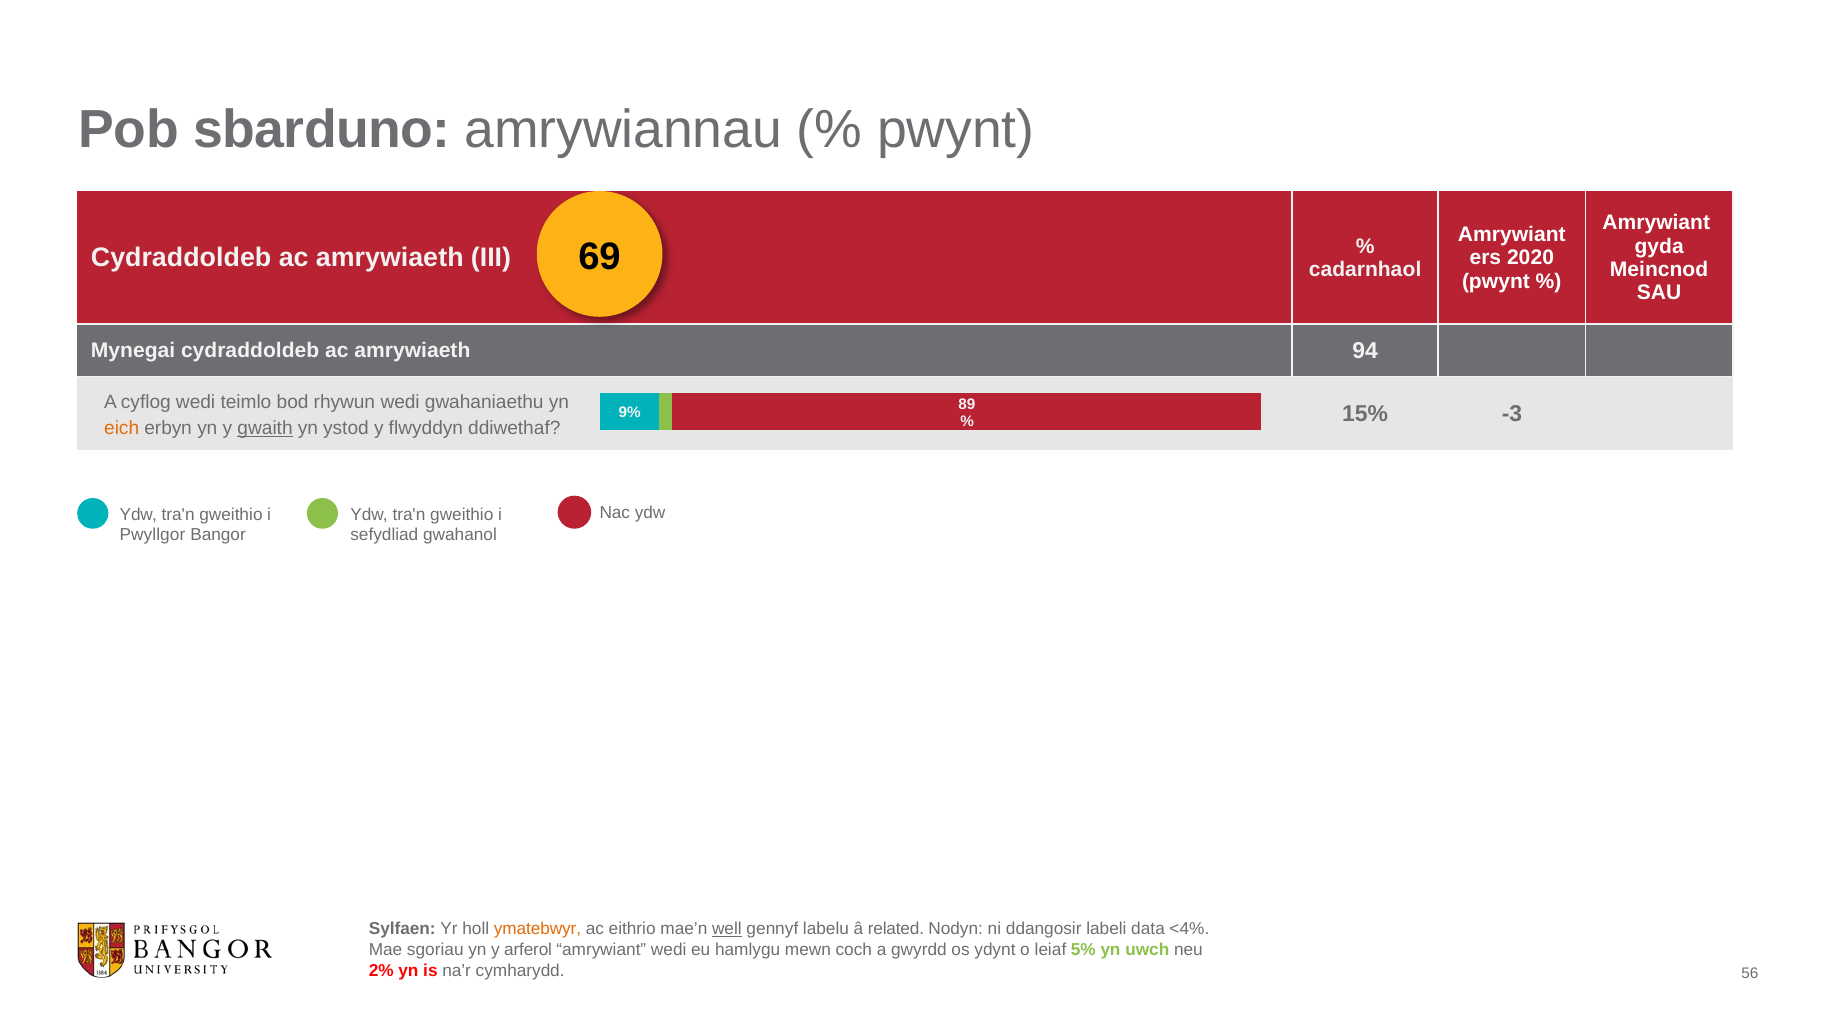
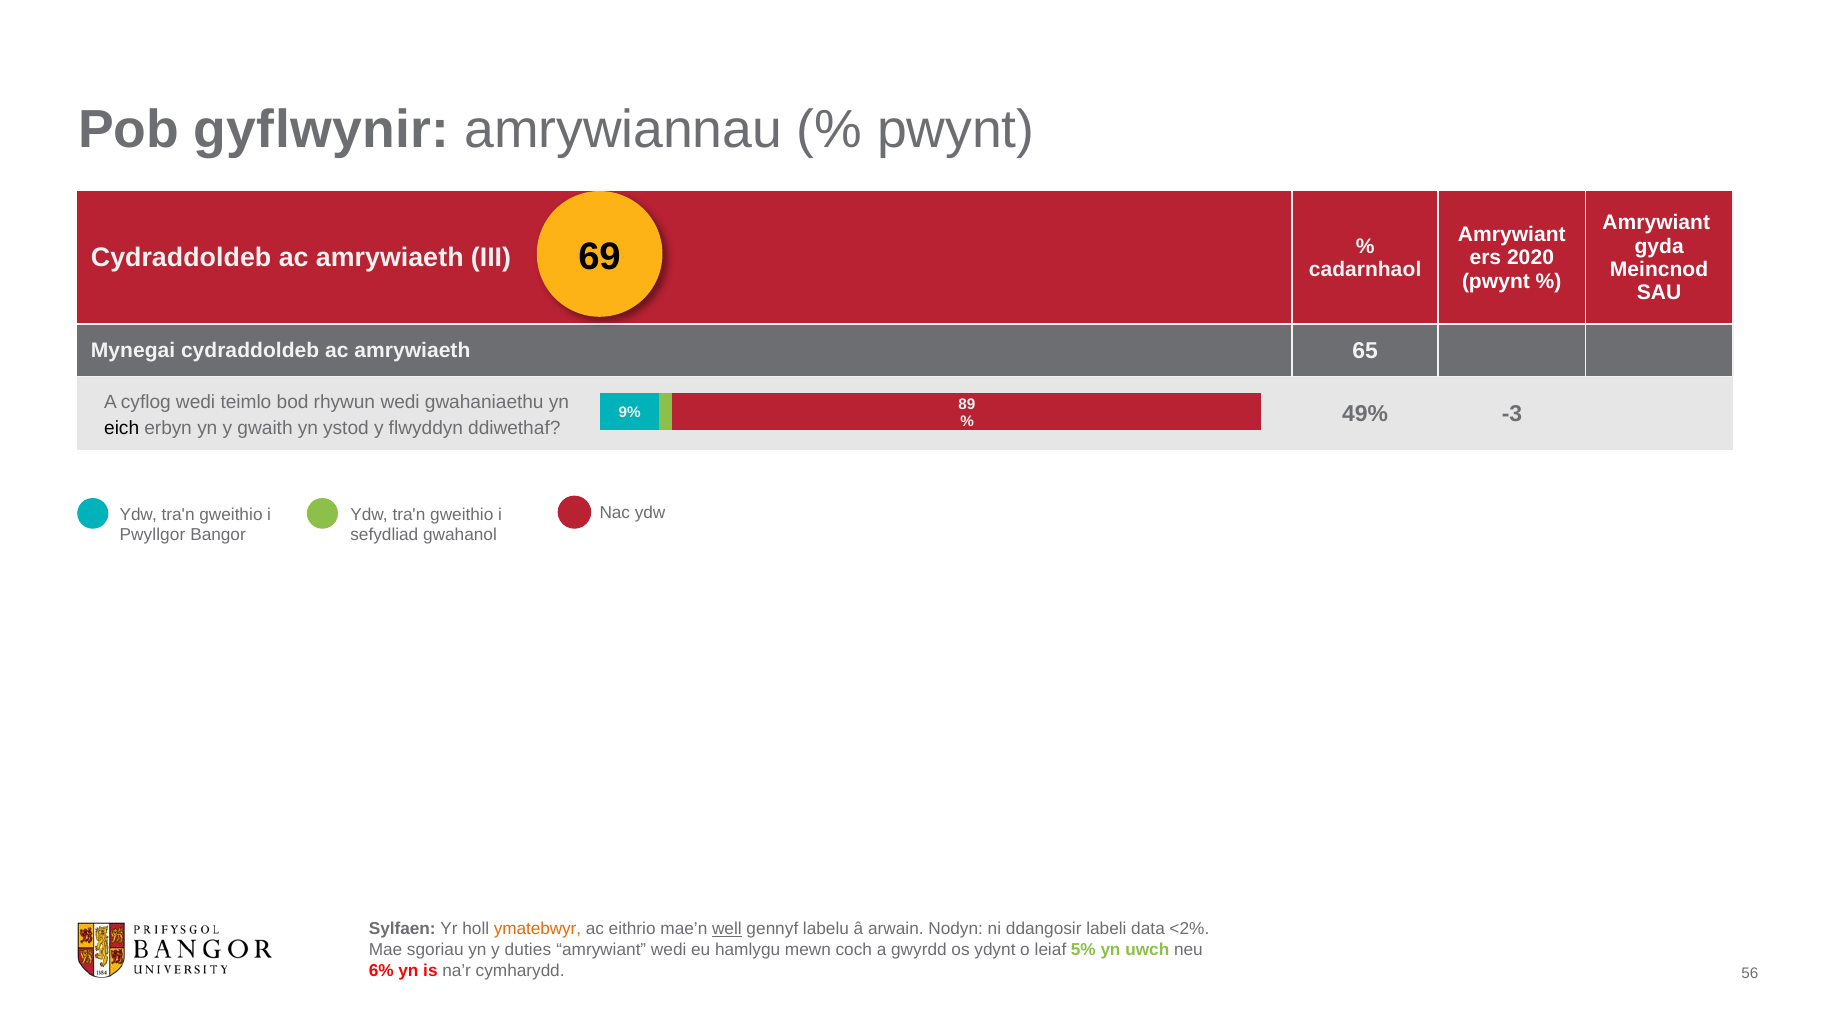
sbarduno: sbarduno -> gyflwynir (322, 130)
94: 94 -> 65 (1365, 351)
15%: 15% -> 49% (1365, 413)
eich colour: orange -> black (122, 428)
gwaith underline: present -> none (265, 428)
related: related -> arwain (896, 929)
<4%: <4% -> <2% (1189, 929)
arferol: arferol -> duties (528, 949)
2%: 2% -> 6% (381, 970)
